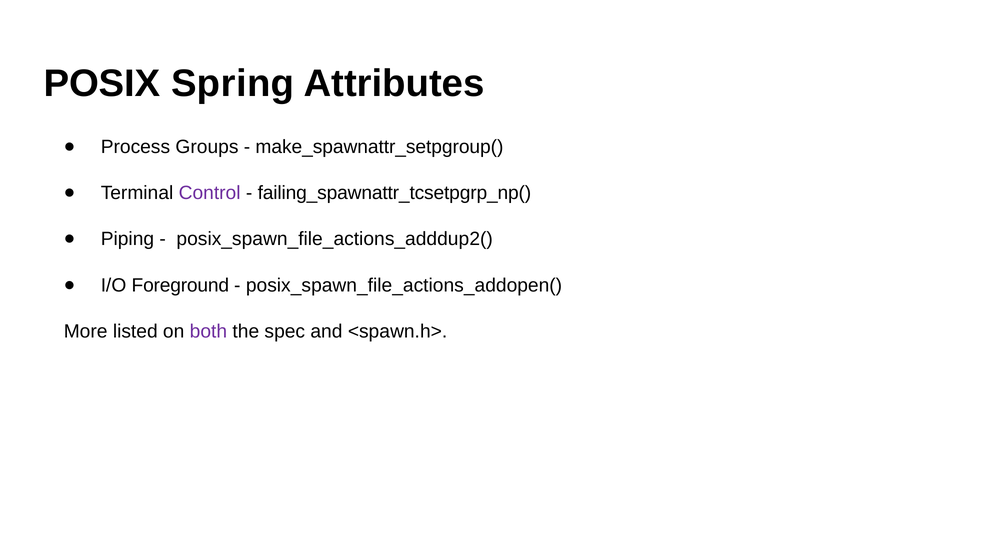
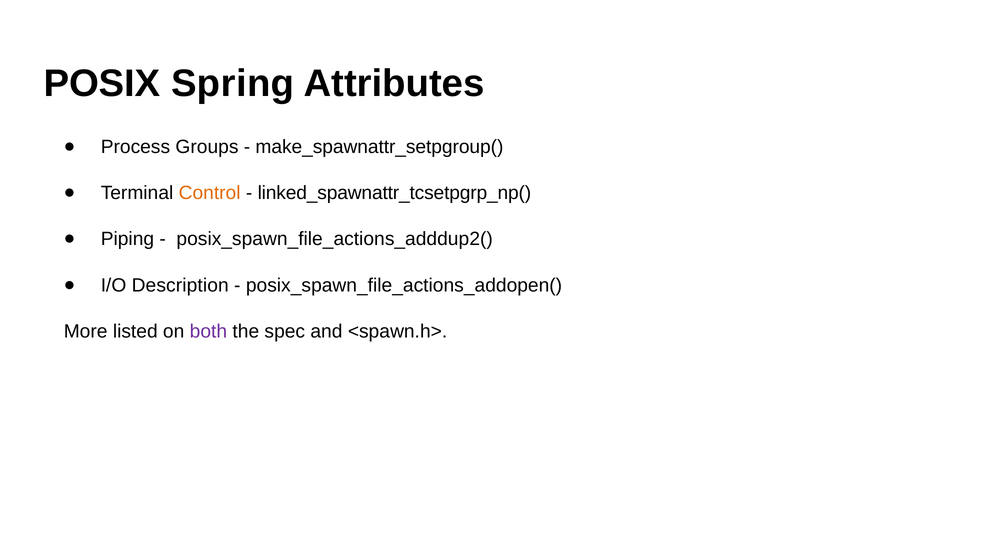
Control colour: purple -> orange (210, 193)
failing_spawnattr_tcsetpgrp_np(: failing_spawnattr_tcsetpgrp_np( -> linked_spawnattr_tcsetpgrp_np( (394, 193)
Foreground: Foreground -> Description (180, 285)
